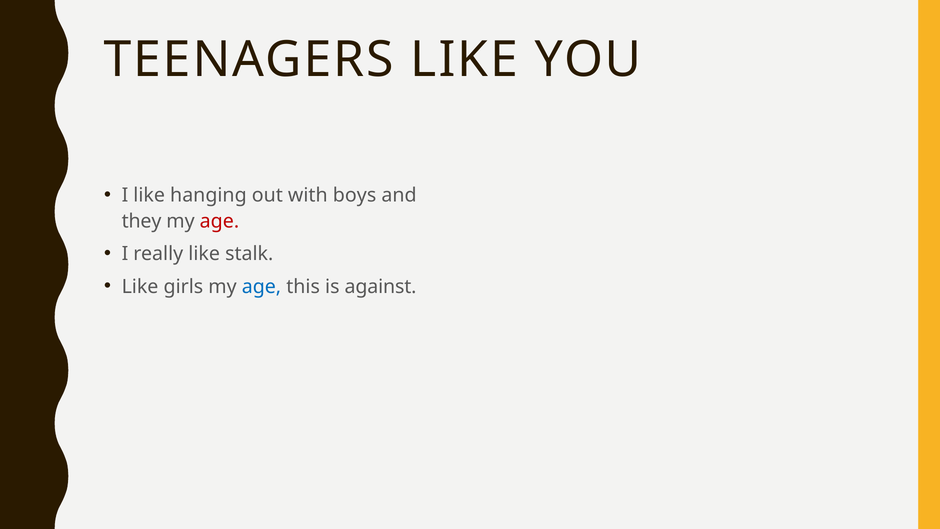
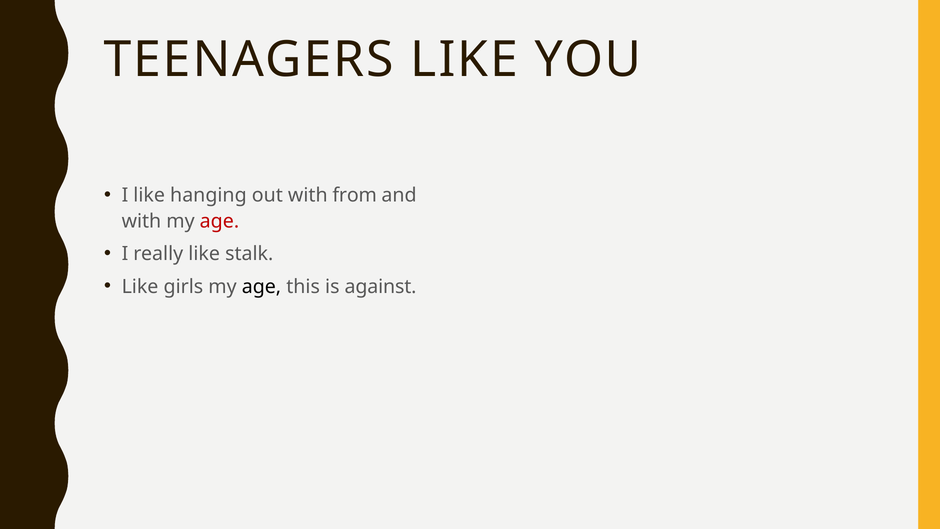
boys: boys -> from (355, 195)
they: they -> with (141, 221)
age colour: blue -> black (261, 286)
